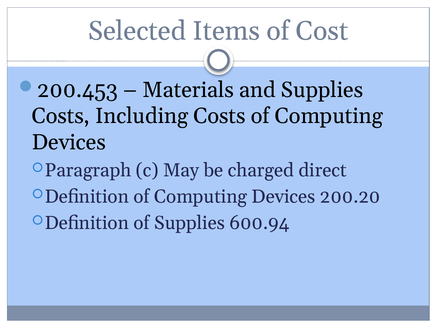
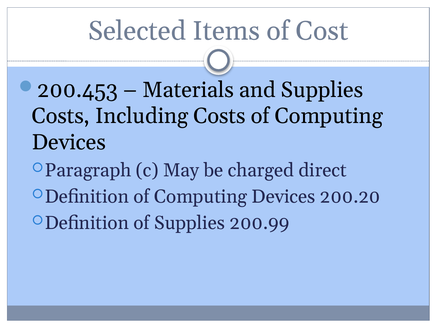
600.94: 600.94 -> 200.99 (259, 223)
